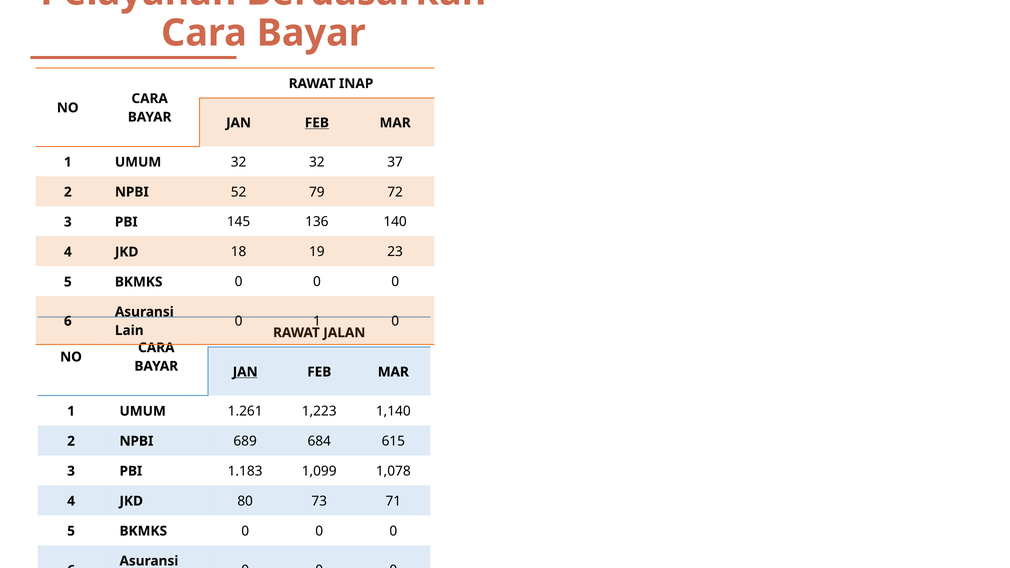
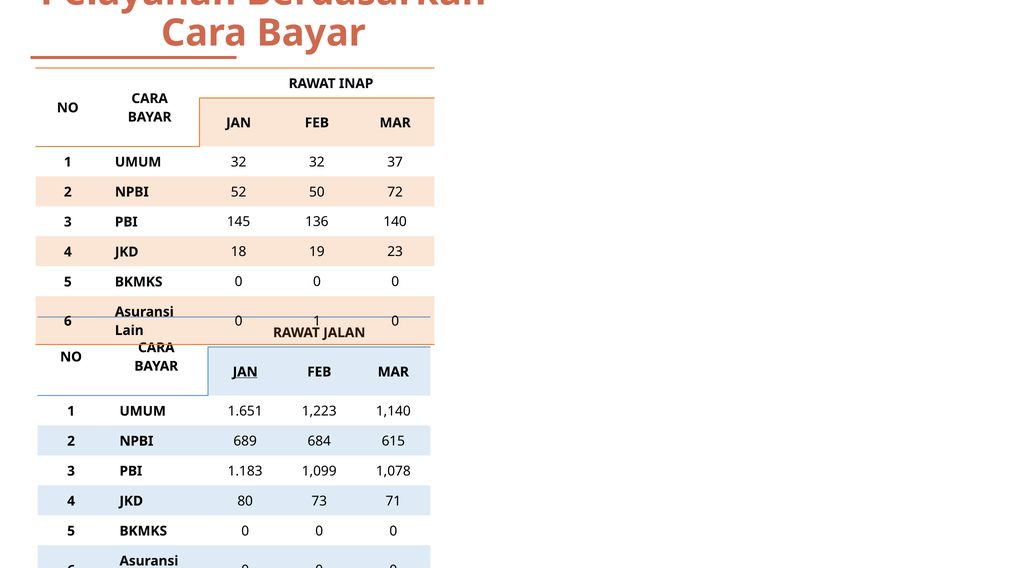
FEB underline: present -> none (317, 123)
79: 79 -> 50 (317, 192)
1.261: 1.261 -> 1.651 (245, 411)
